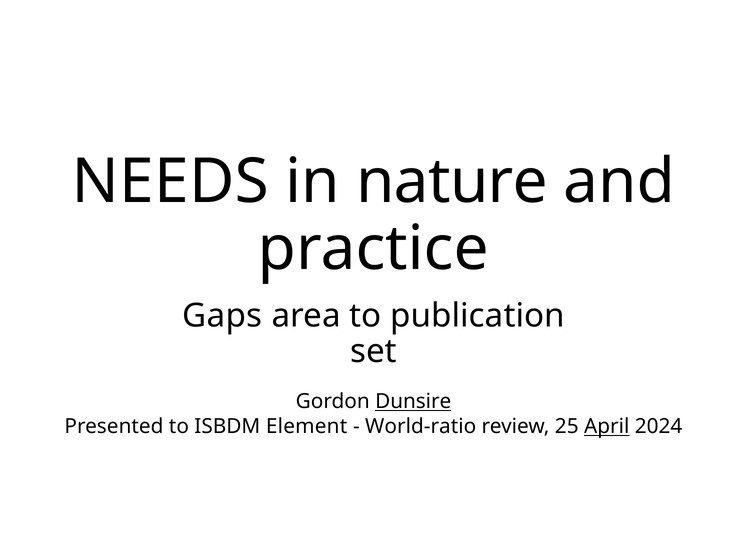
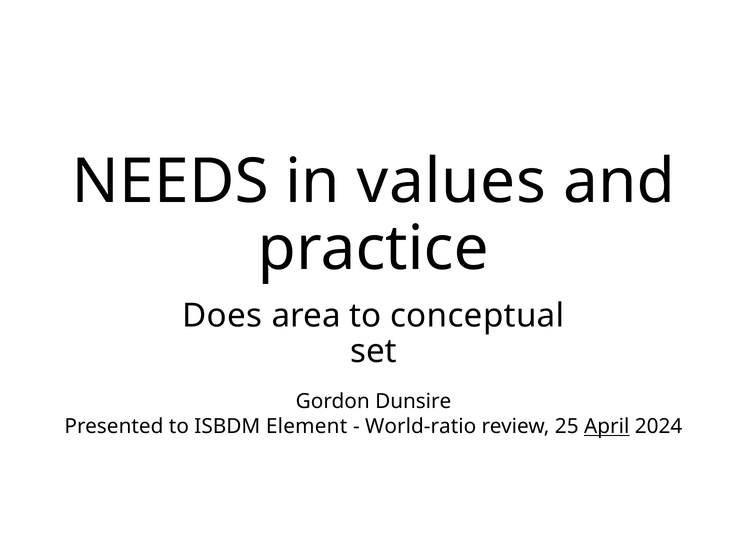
nature: nature -> values (451, 182)
Gaps: Gaps -> Does (222, 316)
publication: publication -> conceptual (477, 316)
Dunsire underline: present -> none (413, 402)
